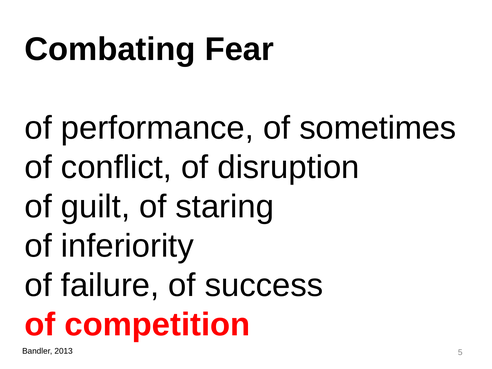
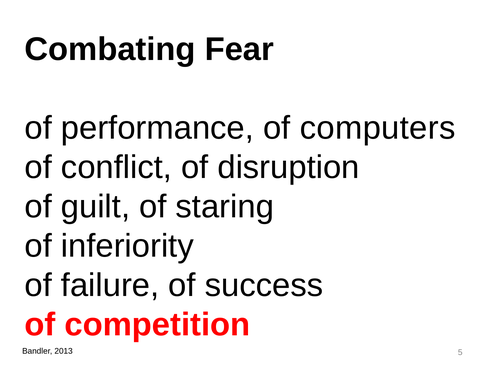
sometimes: sometimes -> computers (378, 128)
